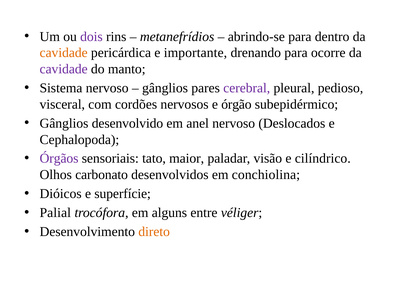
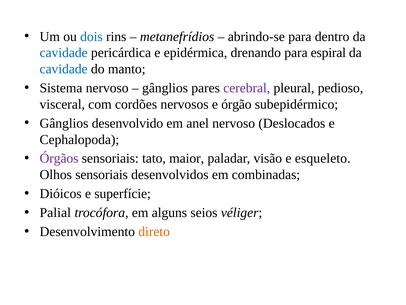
dois colour: purple -> blue (91, 36)
cavidade colour: orange -> blue (64, 53)
importante: importante -> epidérmica (196, 53)
ocorre: ocorre -> espiral (328, 53)
cavidade colour: purple -> blue (64, 69)
cilíndrico: cilíndrico -> esqueleto (323, 158)
Olhos carbonato: carbonato -> sensoriais (102, 174)
conchiolina: conchiolina -> combinadas (266, 174)
entre: entre -> seios (204, 212)
